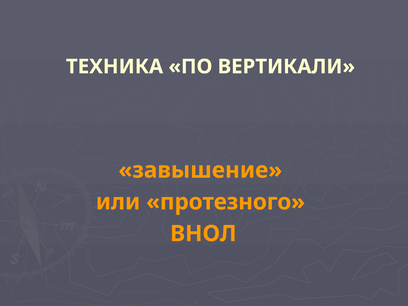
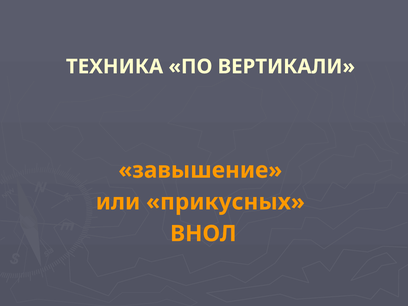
протезного: протезного -> прикусных (225, 202)
